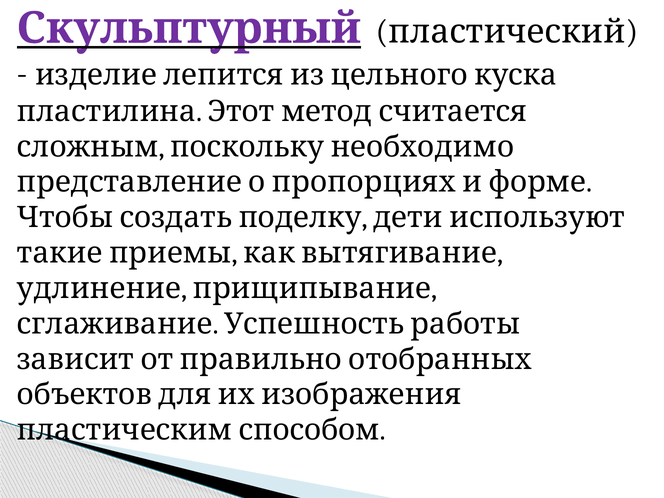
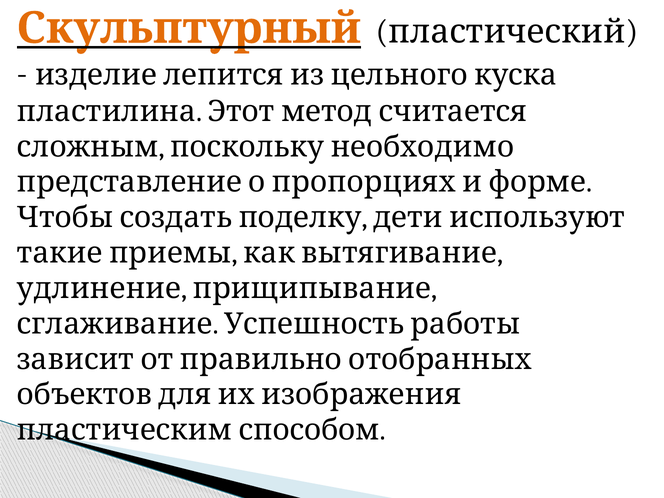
Скульптурный colour: purple -> orange (189, 28)
